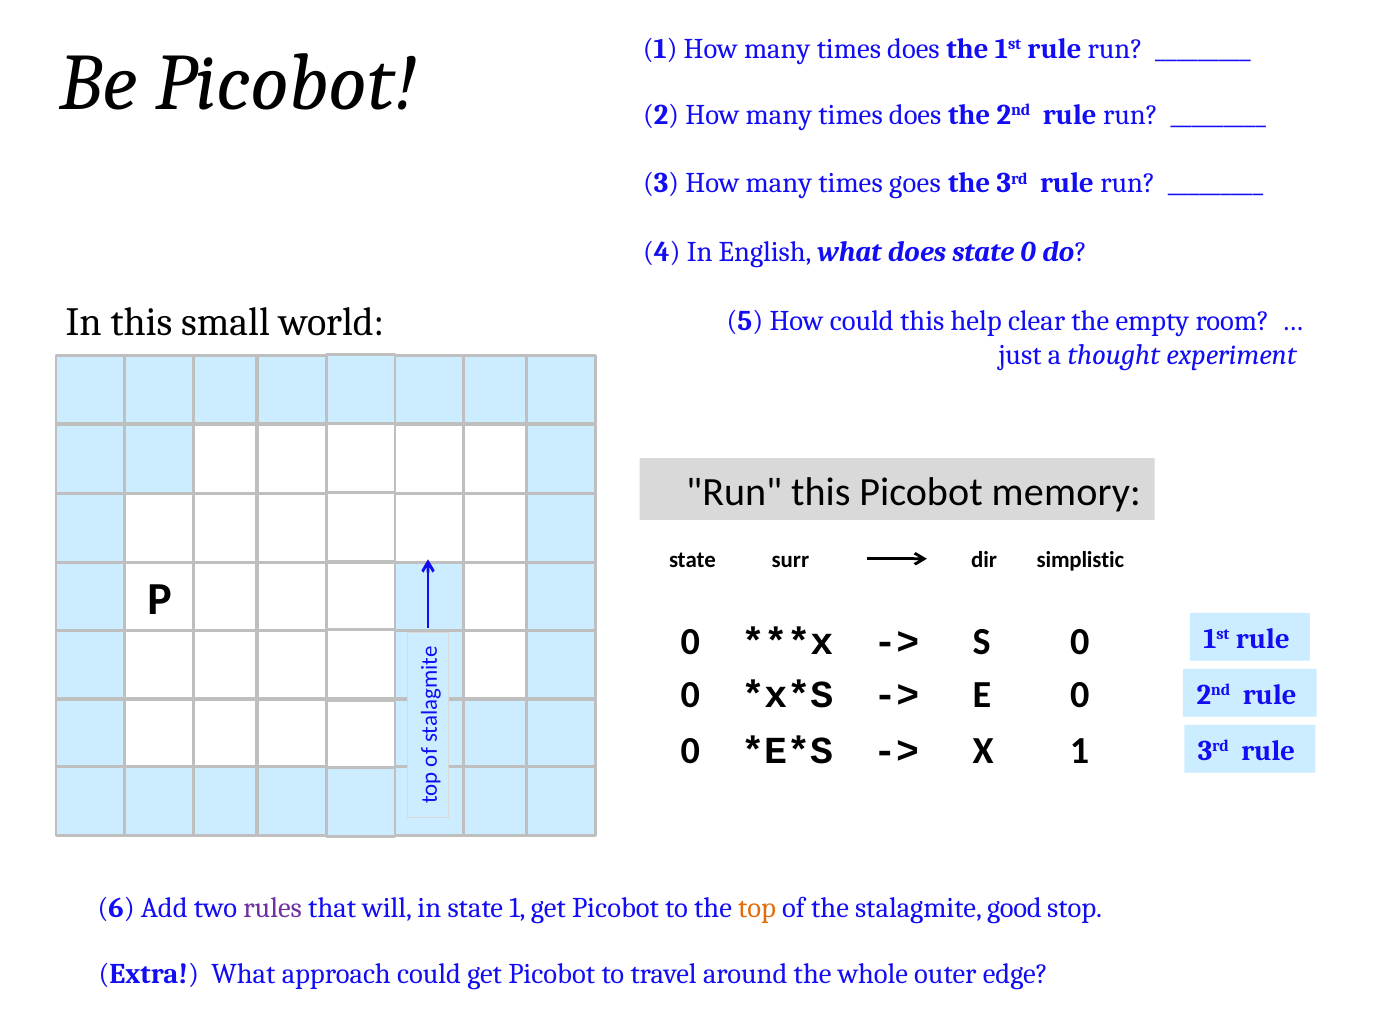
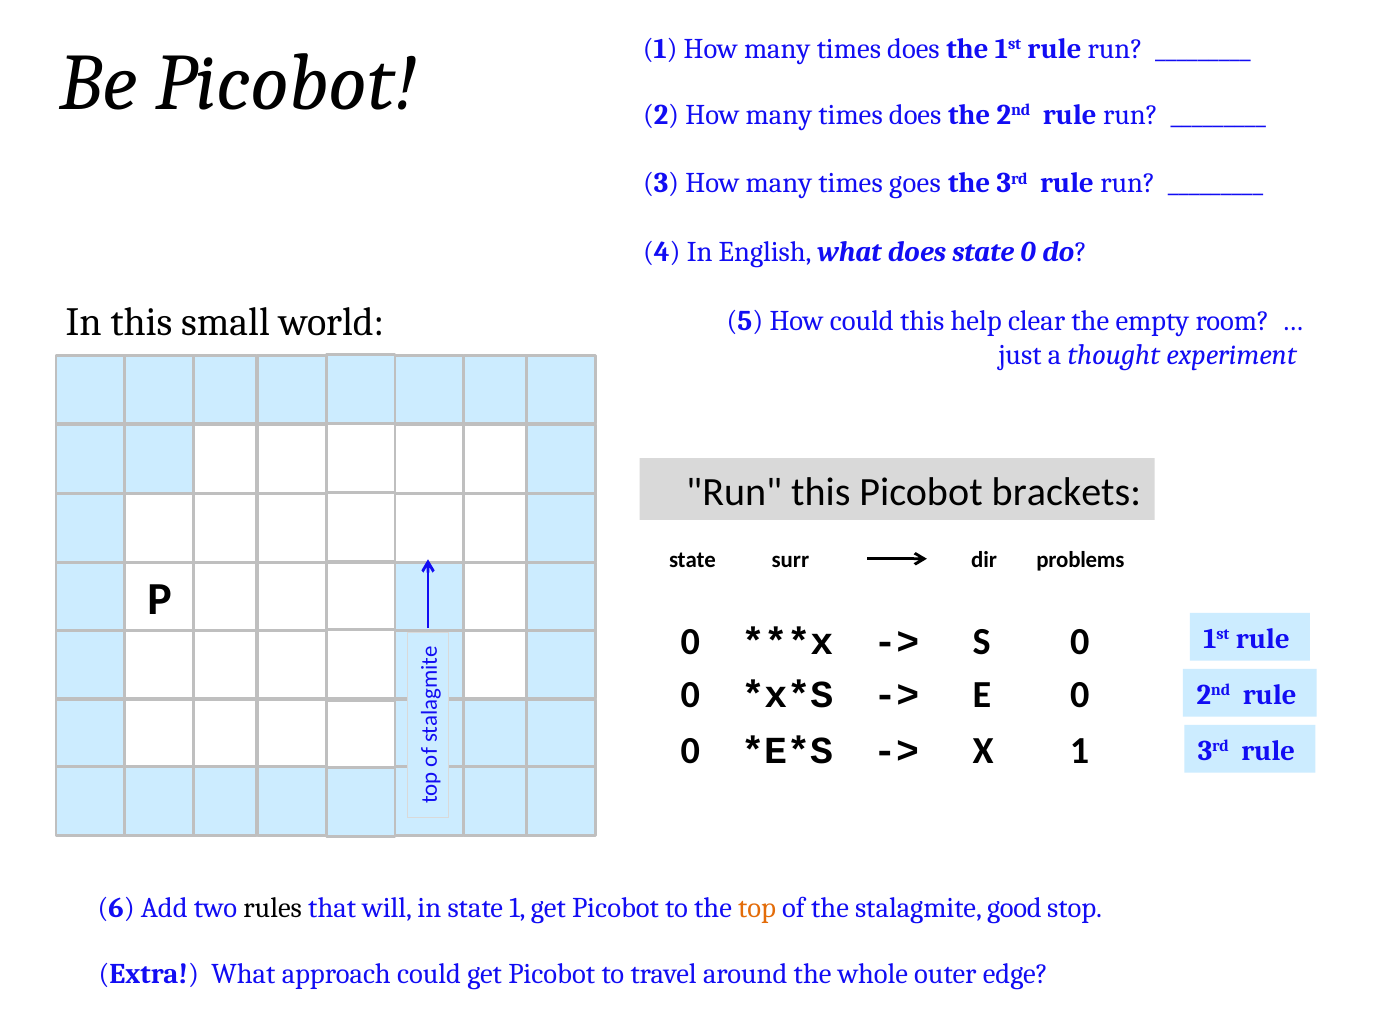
memory: memory -> brackets (1066, 492)
simplistic: simplistic -> problems (1080, 560)
rules colour: purple -> black (273, 908)
